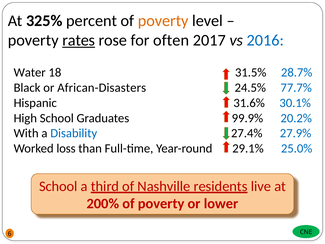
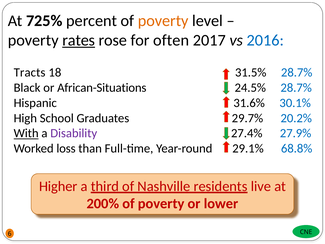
325%: 325% -> 725% (44, 21)
Water: Water -> Tracts (30, 72)
African-Disasters: African-Disasters -> African-Situations (102, 88)
24.5% 77.7%: 77.7% -> 28.7% (296, 88)
99.9%: 99.9% -> 29.7% (247, 118)
With underline: none -> present (26, 133)
Disability colour: blue -> purple (74, 133)
25.0%: 25.0% -> 68.8% (297, 148)
School: School -> Higher (58, 186)
